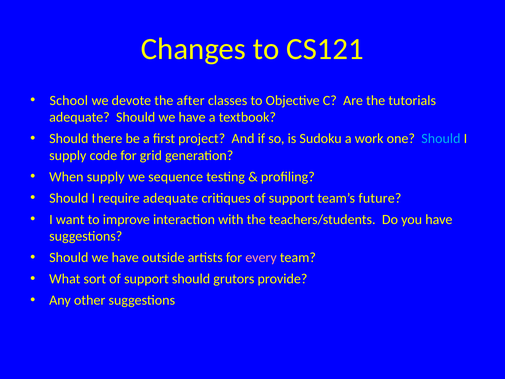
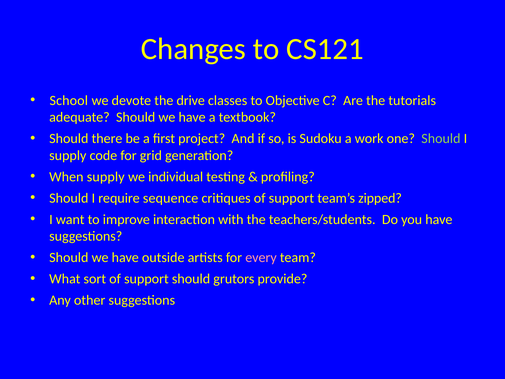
after: after -> drive (191, 100)
Should colour: light blue -> light green (441, 138)
sequence: sequence -> individual (176, 177)
require adequate: adequate -> sequence (171, 198)
future: future -> zipped (380, 198)
